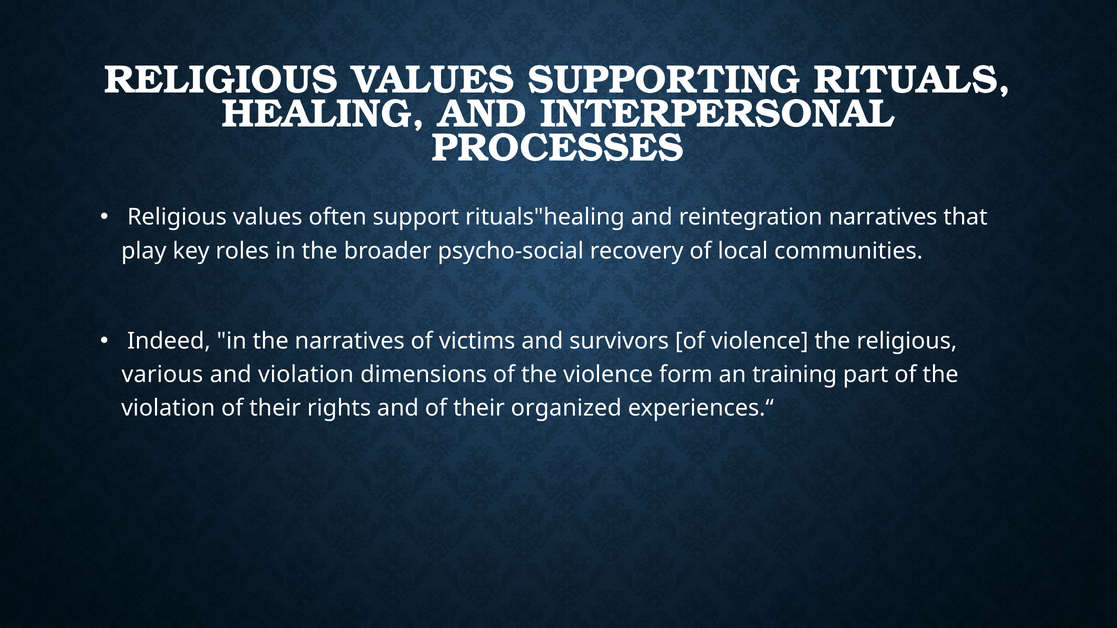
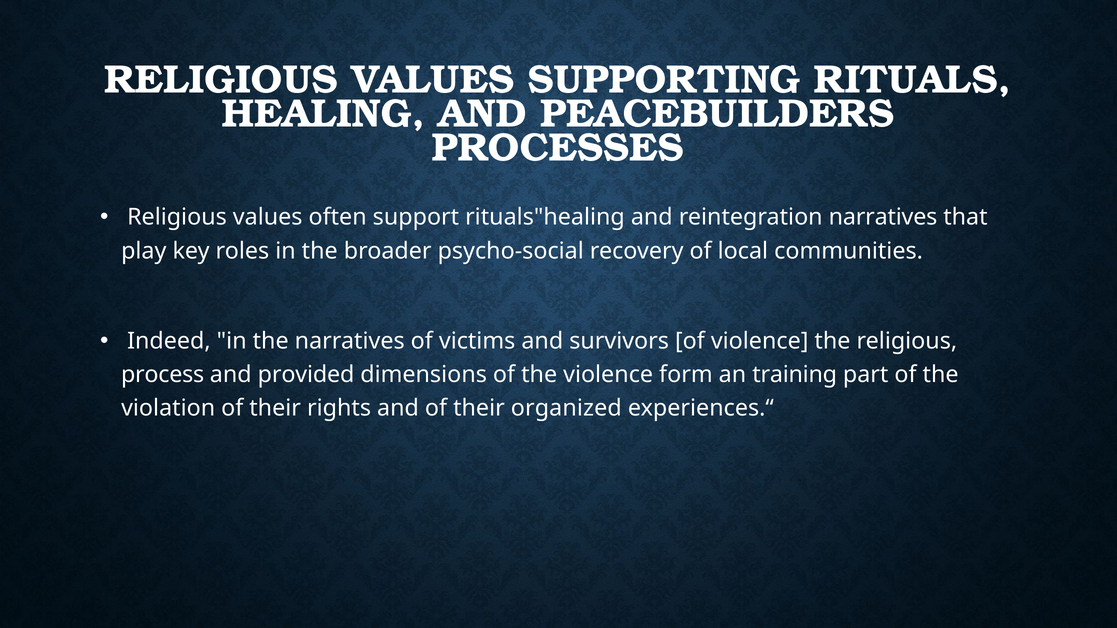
INTERPERSONAL: INTERPERSONAL -> PEACEBUILDERS (717, 114)
various: various -> process (163, 375)
and violation: violation -> provided (306, 375)
